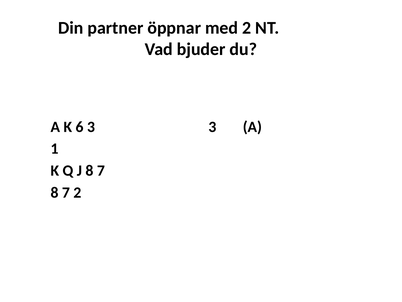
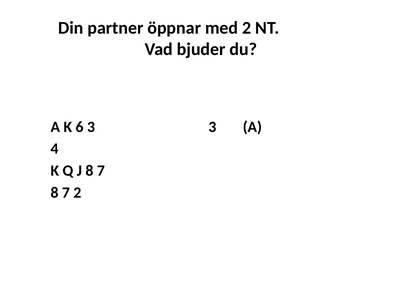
1: 1 -> 4 (55, 149)
